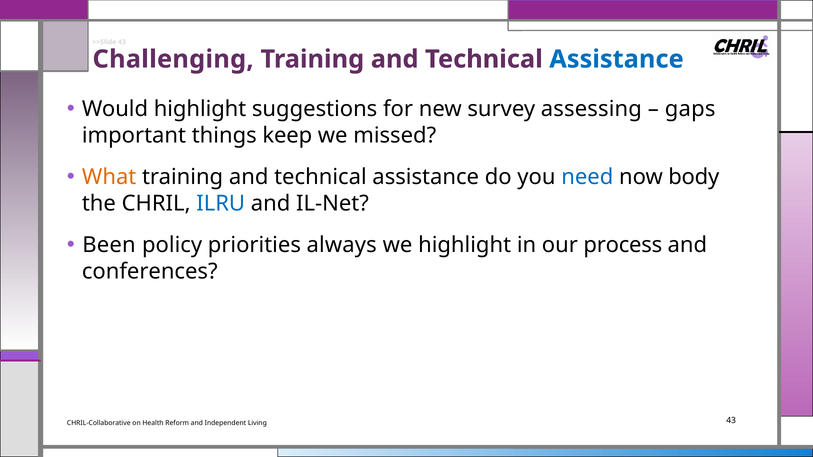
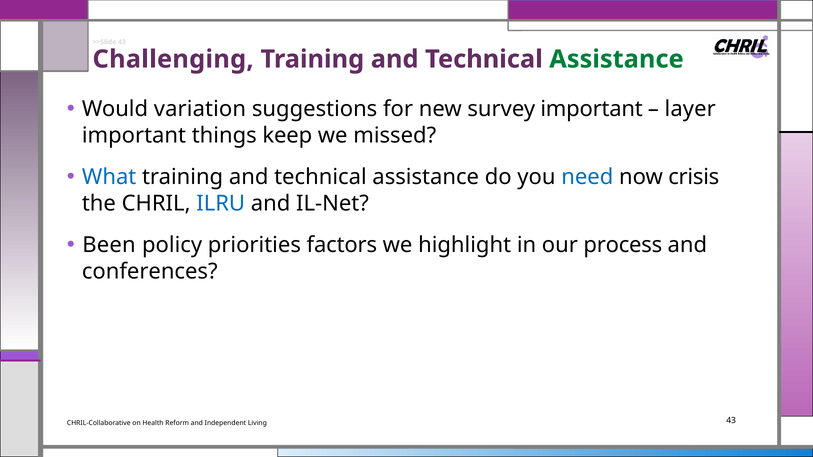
Assistance colour: blue -> green (616, 59)
Would highlight: highlight -> variation (200, 109)
survey assessing: assessing -> important (592, 109)
gaps: gaps -> layer (690, 109)
What colour: orange -> blue (109, 177)
body: body -> crisis (694, 177)
always: always -> factors (342, 245)
